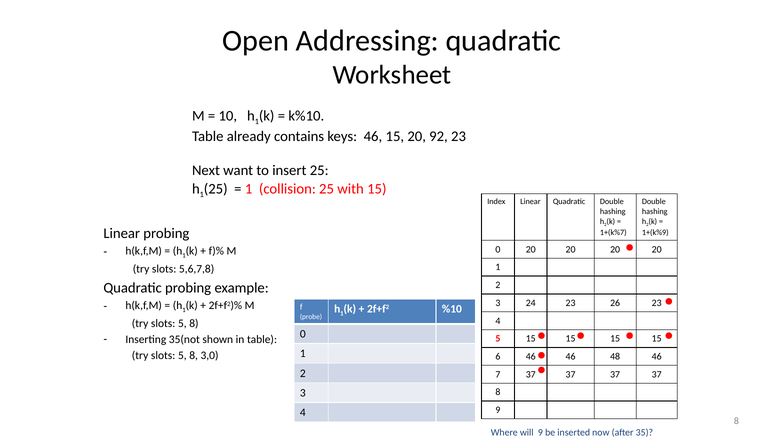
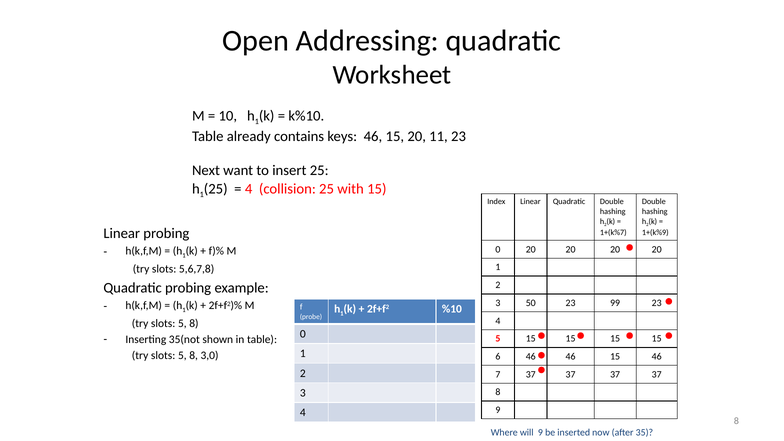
92: 92 -> 11 (438, 136)
1: 1 -> 4 (249, 189)
24: 24 -> 50 (531, 303)
26: 26 -> 99 (615, 303)
46 46 48: 48 -> 15 (615, 356)
